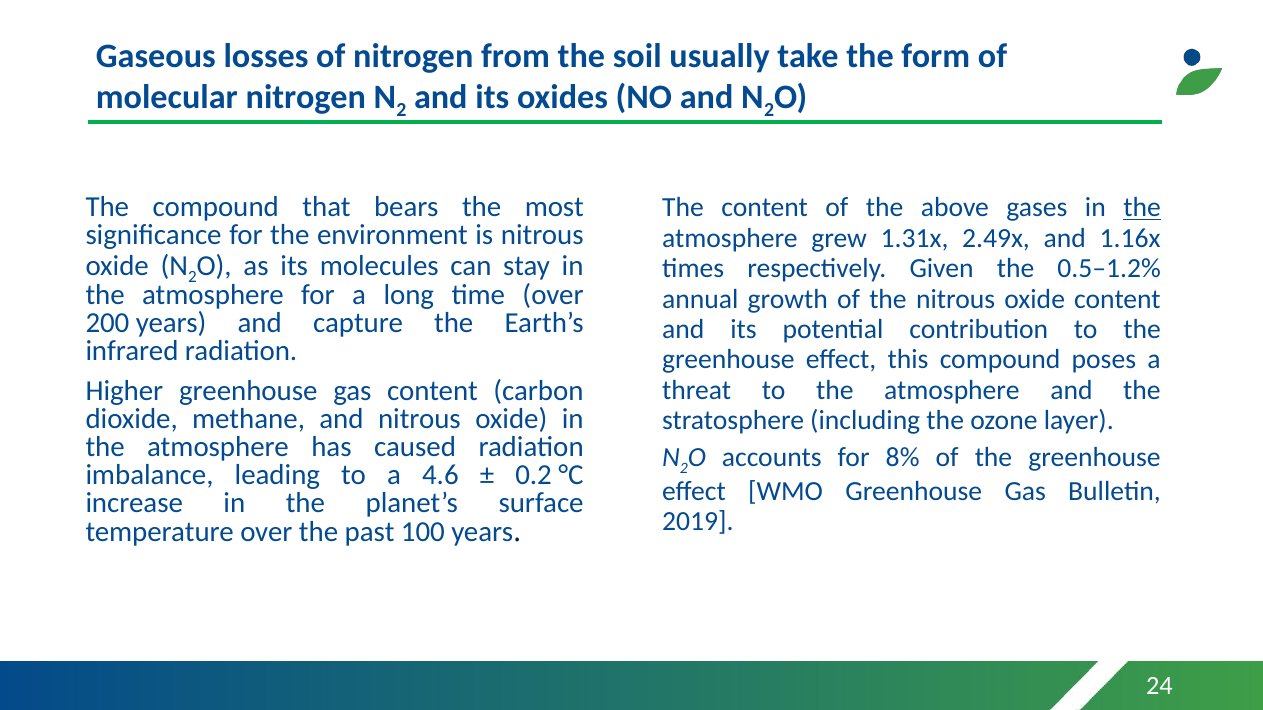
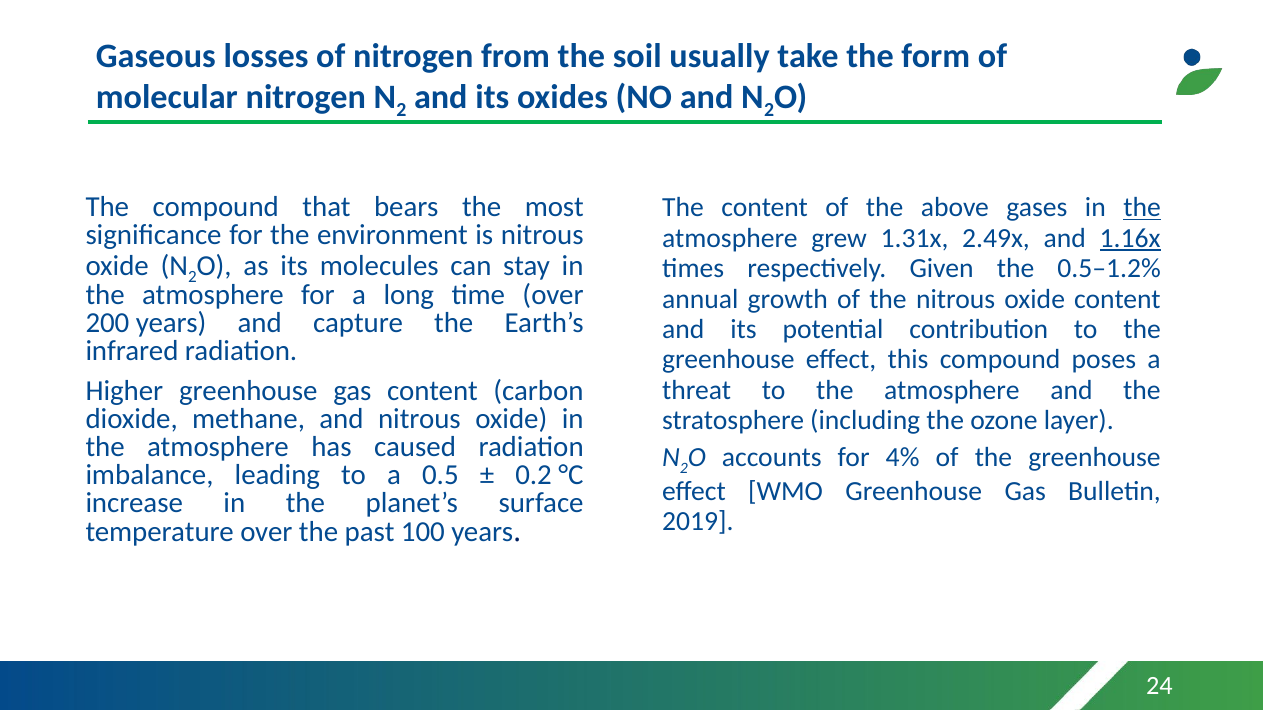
1.16x underline: none -> present (1130, 238)
8%: 8% -> 4% (903, 458)
4.6: 4.6 -> 0.5 (440, 476)
